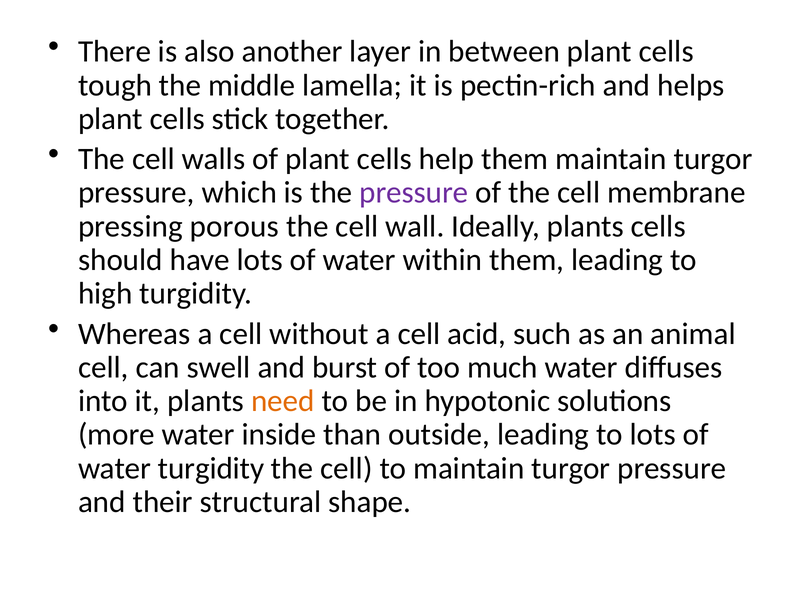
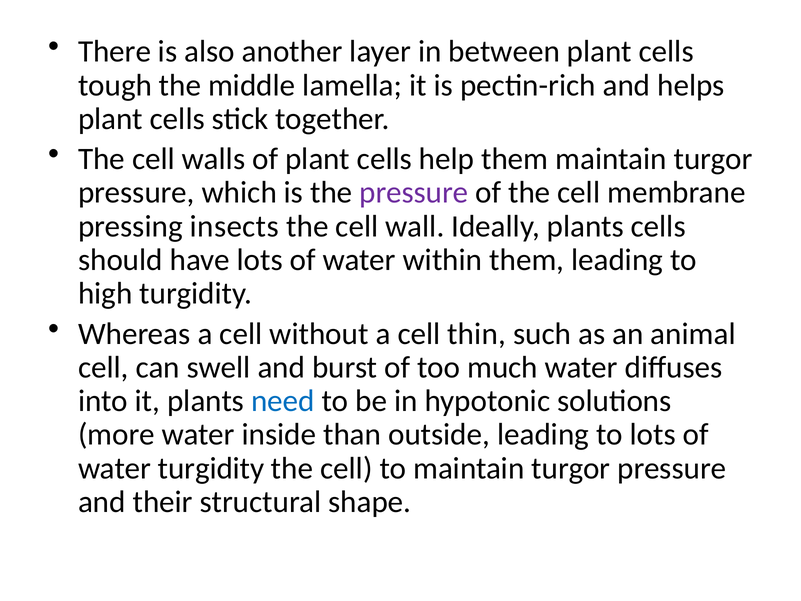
porous: porous -> insects (234, 226)
acid: acid -> thin (477, 334)
need colour: orange -> blue (283, 401)
